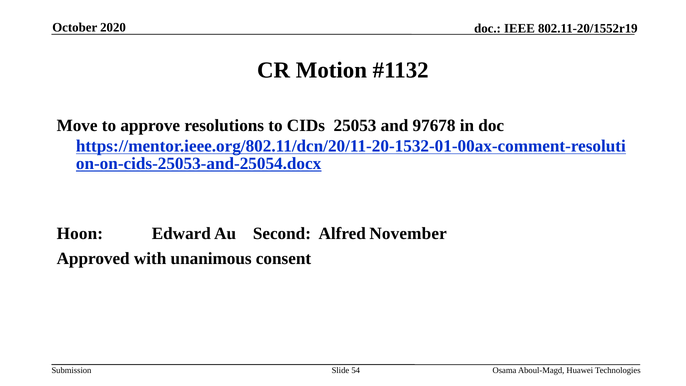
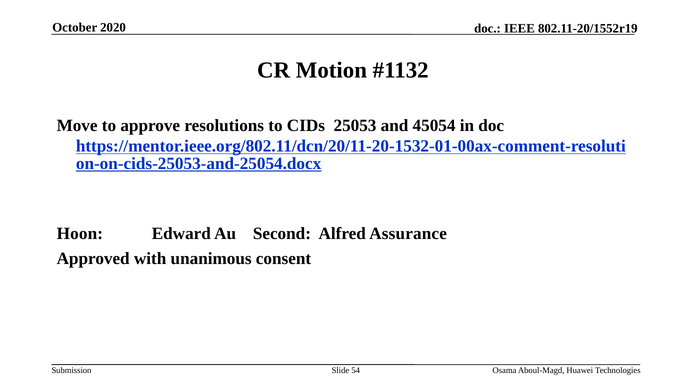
97678: 97678 -> 45054 (434, 126)
November: November -> Assurance (408, 234)
